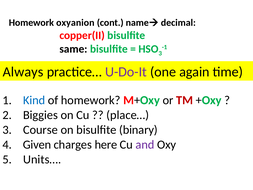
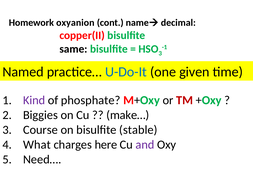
Always: Always -> Named (23, 72)
U-Do-It colour: purple -> blue (126, 72)
again: again -> given (194, 72)
Kind colour: blue -> purple (34, 100)
of homework: homework -> phosphate (91, 100)
place…: place… -> make… (128, 115)
binary: binary -> stable (138, 130)
Given: Given -> What (37, 144)
Units…: Units… -> Need… (42, 159)
